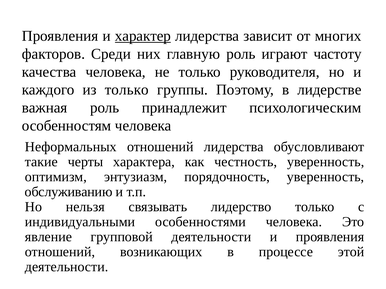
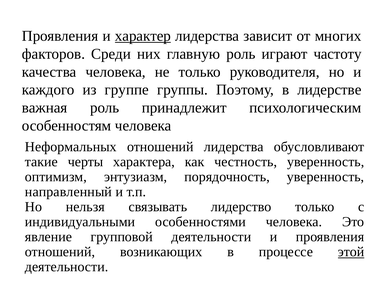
из только: только -> группе (127, 90)
обслуживанию: обслуживанию -> направленный (68, 192)
этой underline: none -> present (351, 252)
